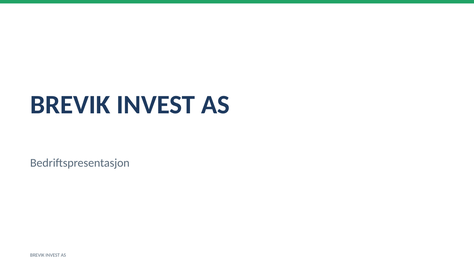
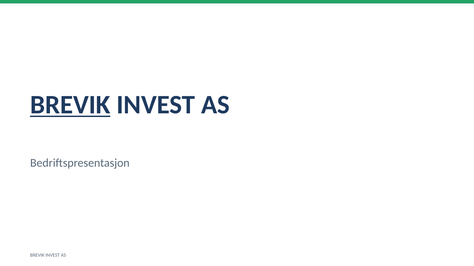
BREVIK underline: none -> present (70, 105)
